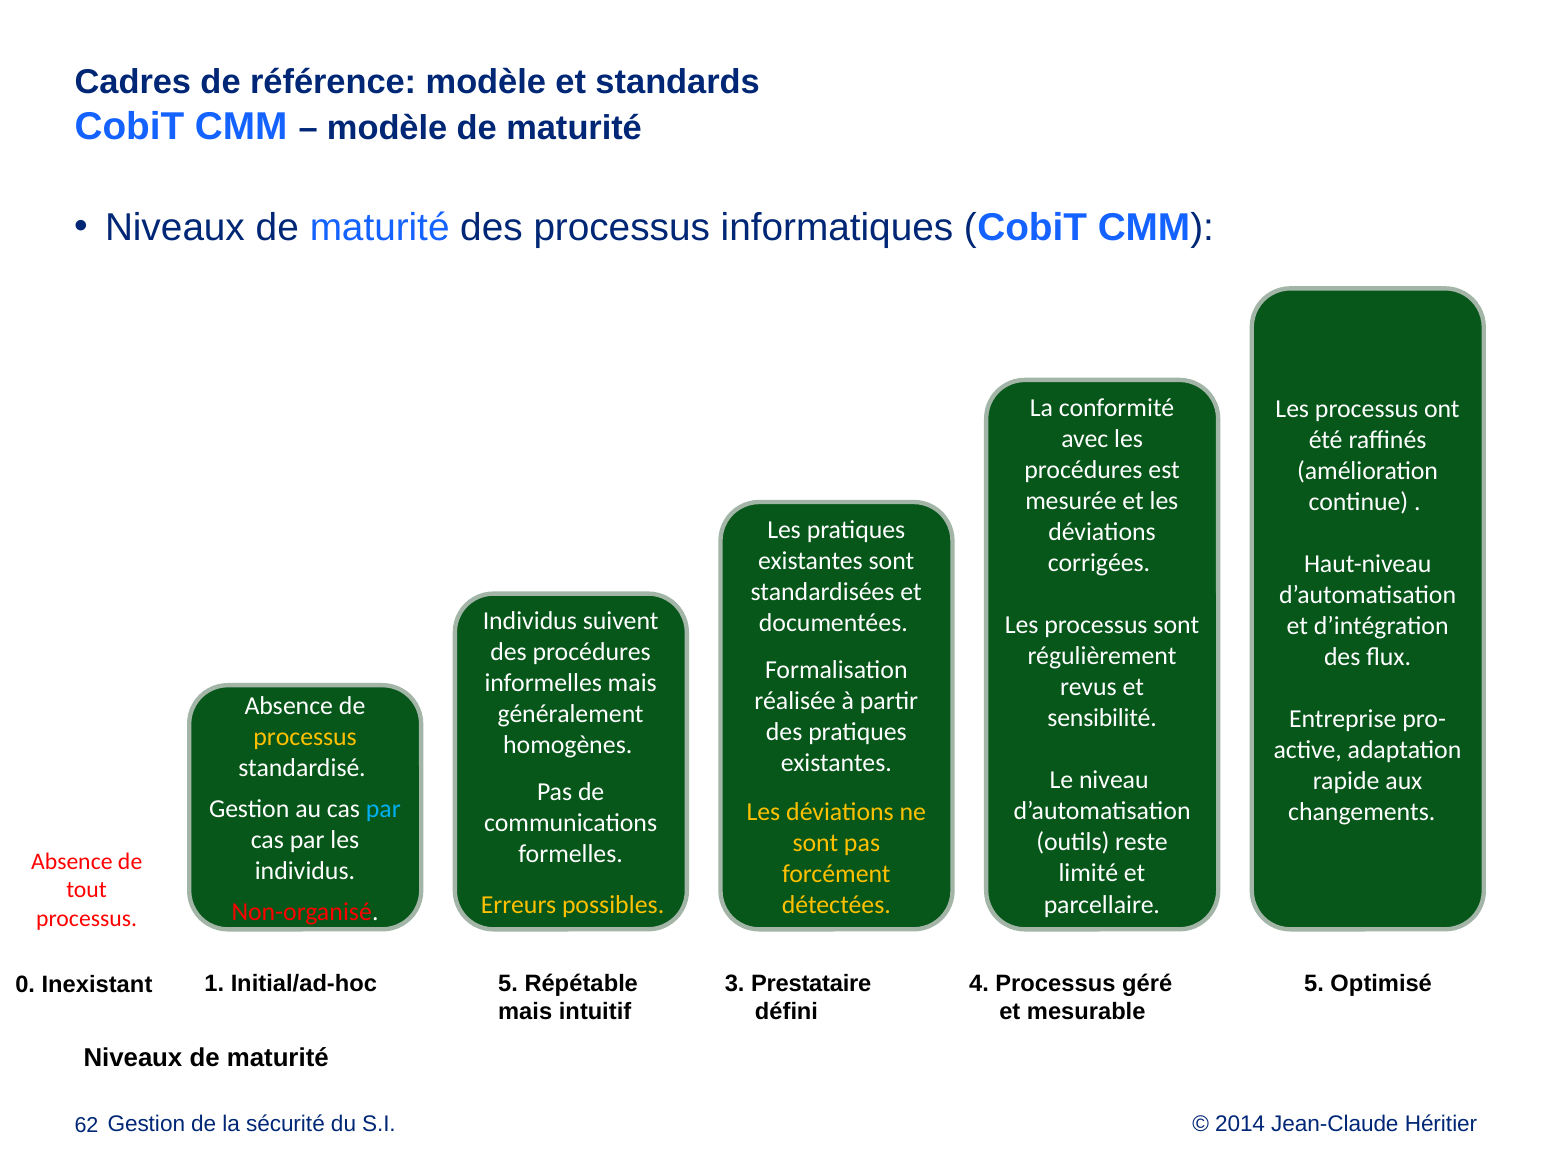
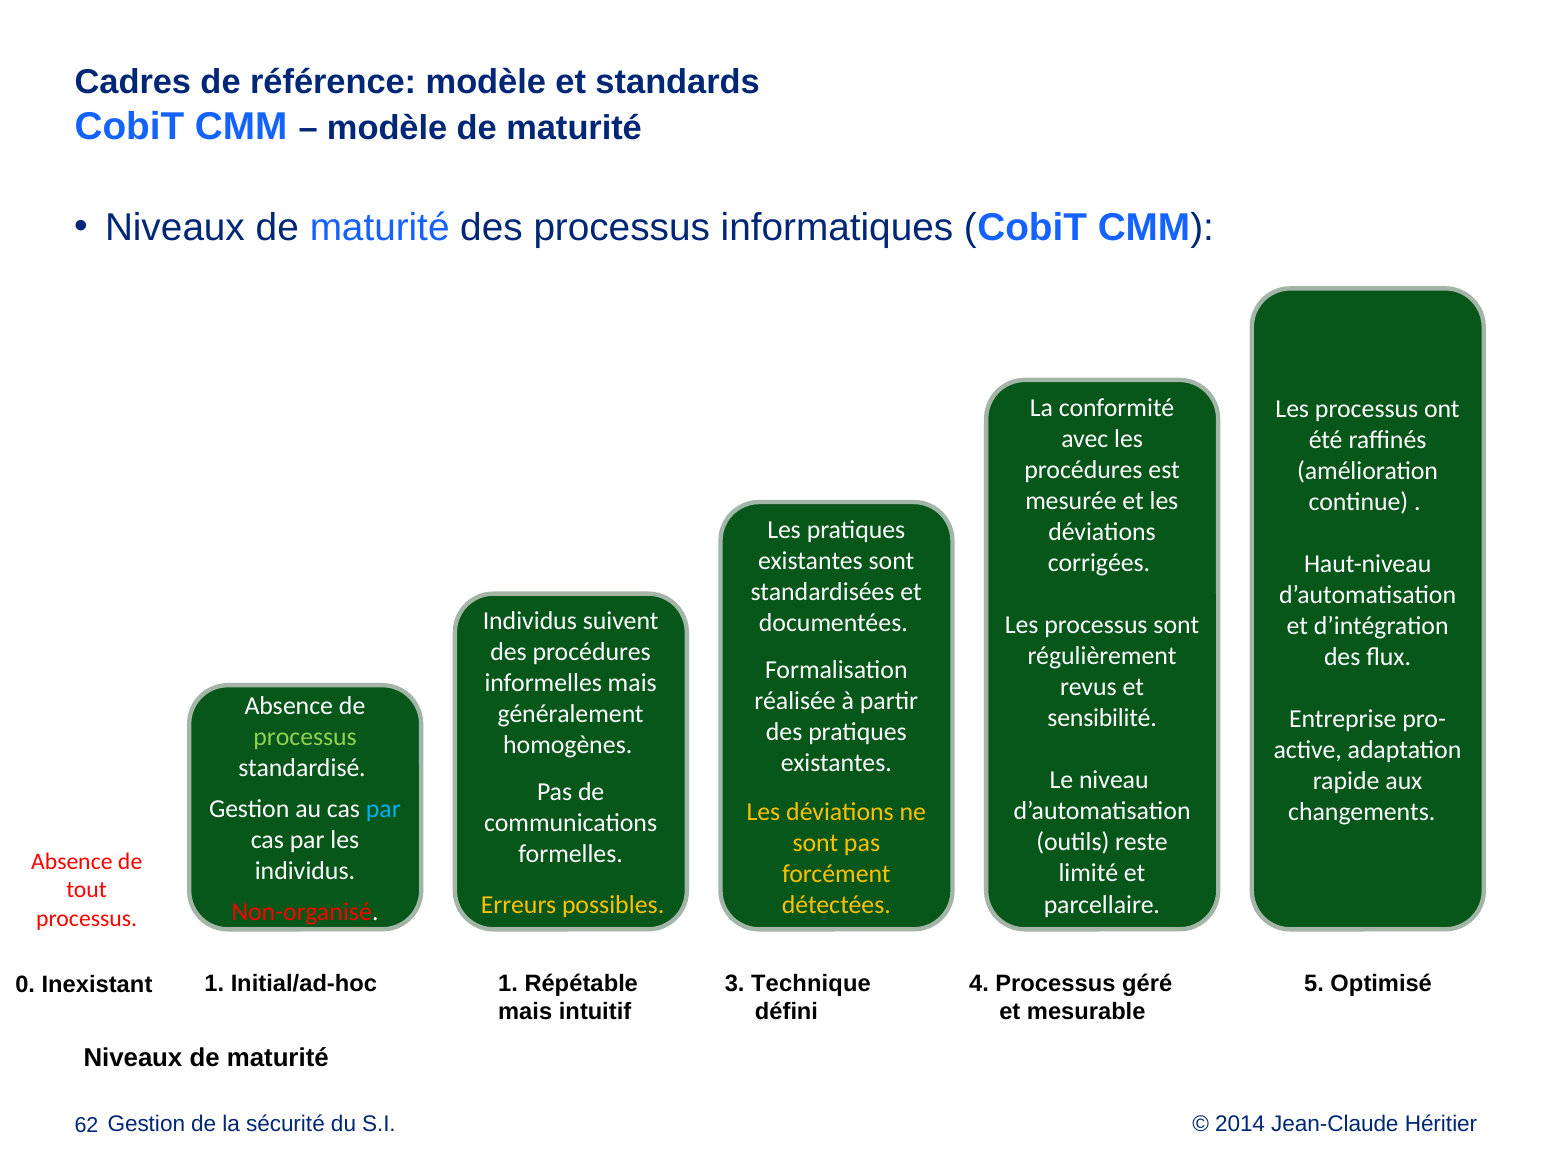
processus colour: yellow -> light green (305, 737)
Initial/ad-hoc 5: 5 -> 1 (508, 984)
Prestataire: Prestataire -> Technique (811, 984)
